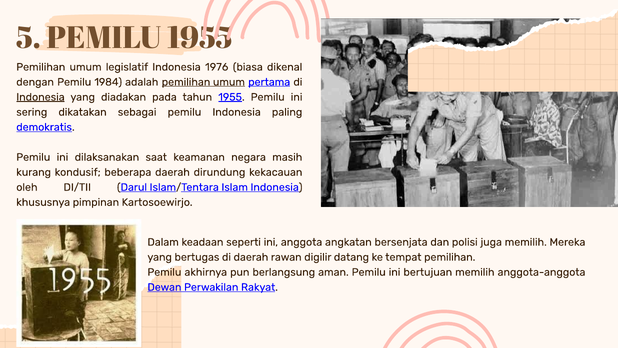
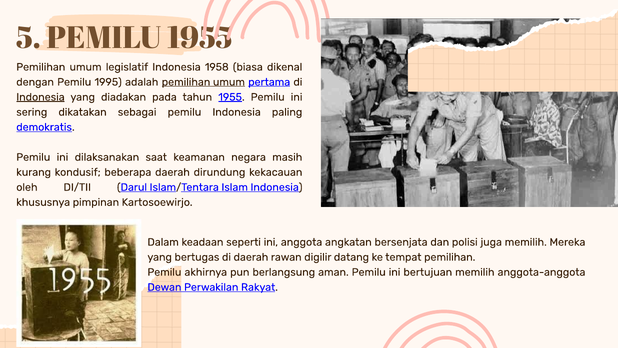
1976: 1976 -> 1958 (217, 67)
1984: 1984 -> 1995 (108, 82)
